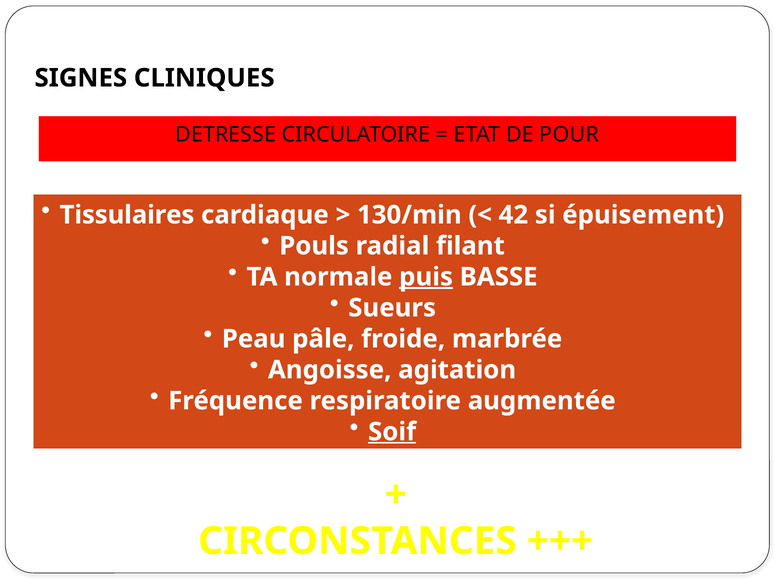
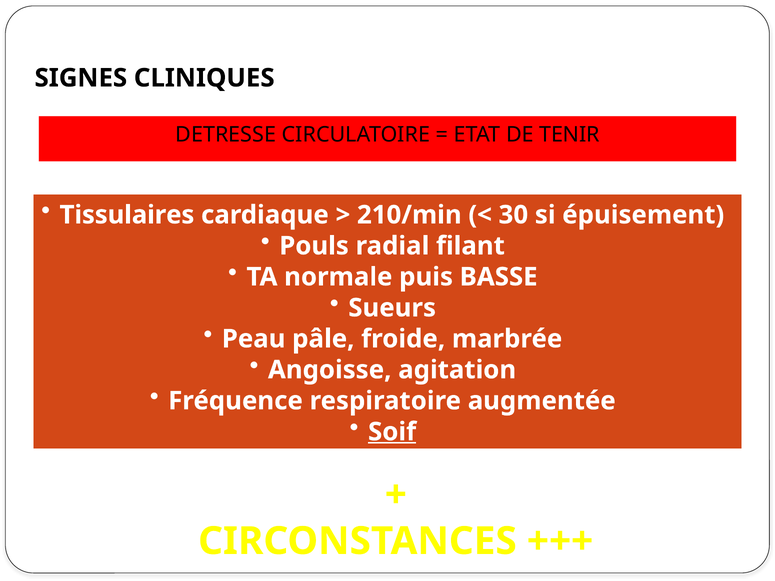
POUR: POUR -> TENIR (570, 134)
130/min: 130/min -> 210/min (409, 215)
42: 42 -> 30 (513, 215)
puis underline: present -> none (426, 277)
